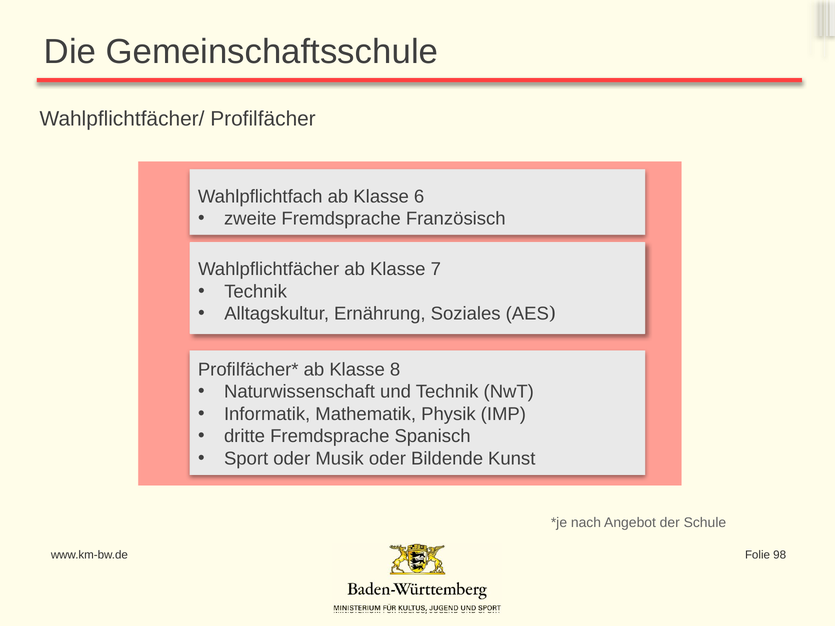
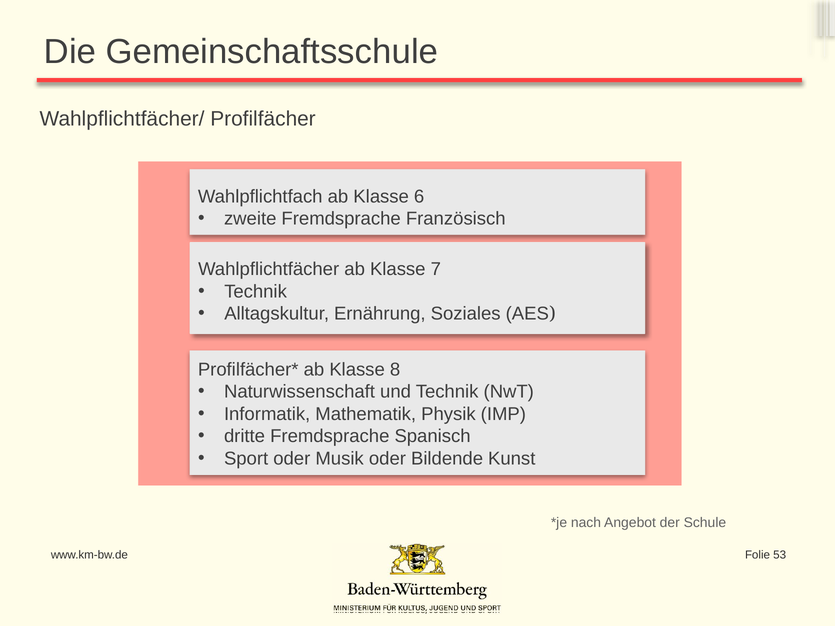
98: 98 -> 53 (780, 555)
